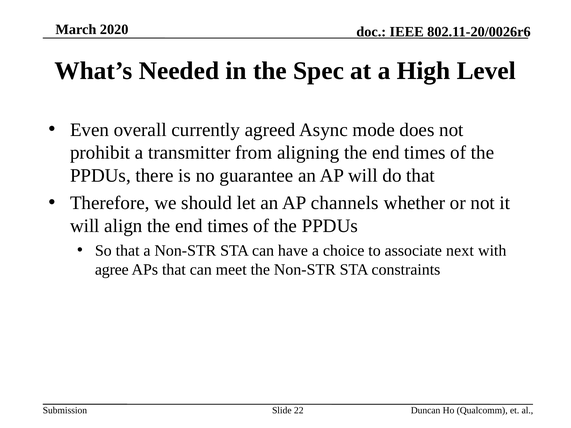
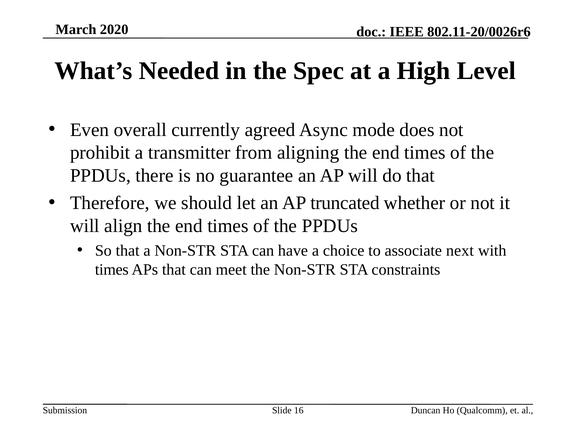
channels: channels -> truncated (345, 203)
agree: agree -> times (112, 270)
22: 22 -> 16 (299, 411)
